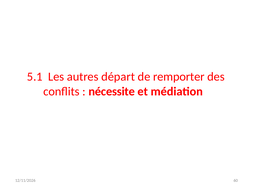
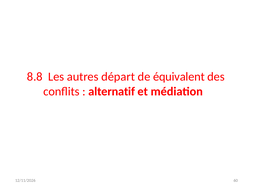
5.1: 5.1 -> 8.8 (35, 77)
remporter: remporter -> équivalent (179, 77)
nécessite: nécessite -> alternatif (112, 92)
